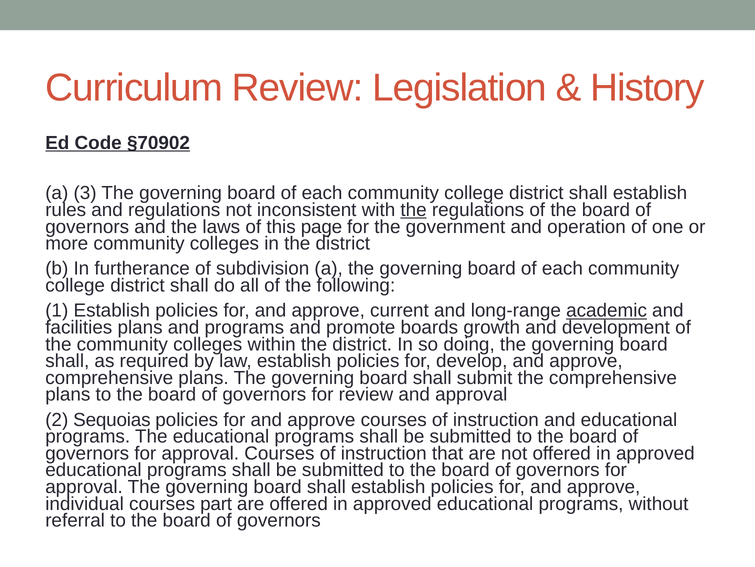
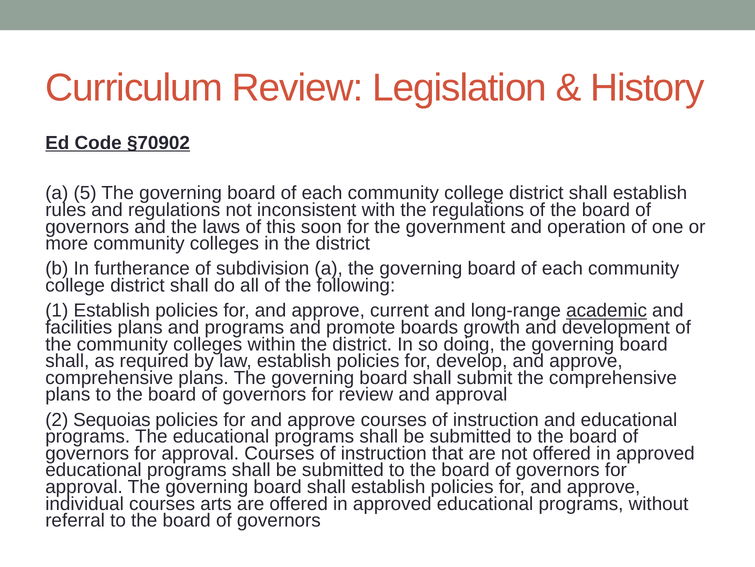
3: 3 -> 5 (85, 193)
the underline: present -> none (414, 210)
page: page -> soon (321, 226)
part: part -> arts (216, 503)
